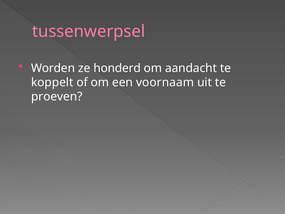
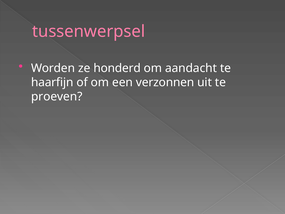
koppelt: koppelt -> haarfijn (52, 82)
voornaam: voornaam -> verzonnen (165, 82)
